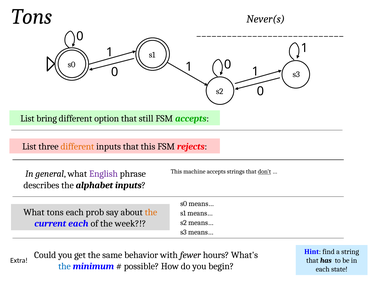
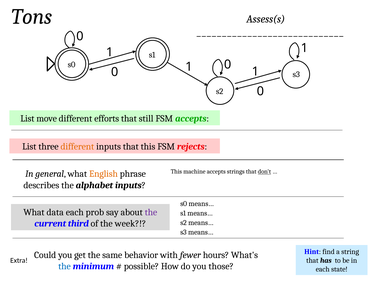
Never(s: Never(s -> Assess(s (266, 19)
bring: bring -> move (47, 119)
option: option -> efforts (107, 119)
English colour: purple -> orange (103, 174)
What tons: tons -> data (55, 213)
the colour: orange -> purple (151, 213)
current each: each -> third (78, 224)
begin: begin -> those (221, 267)
